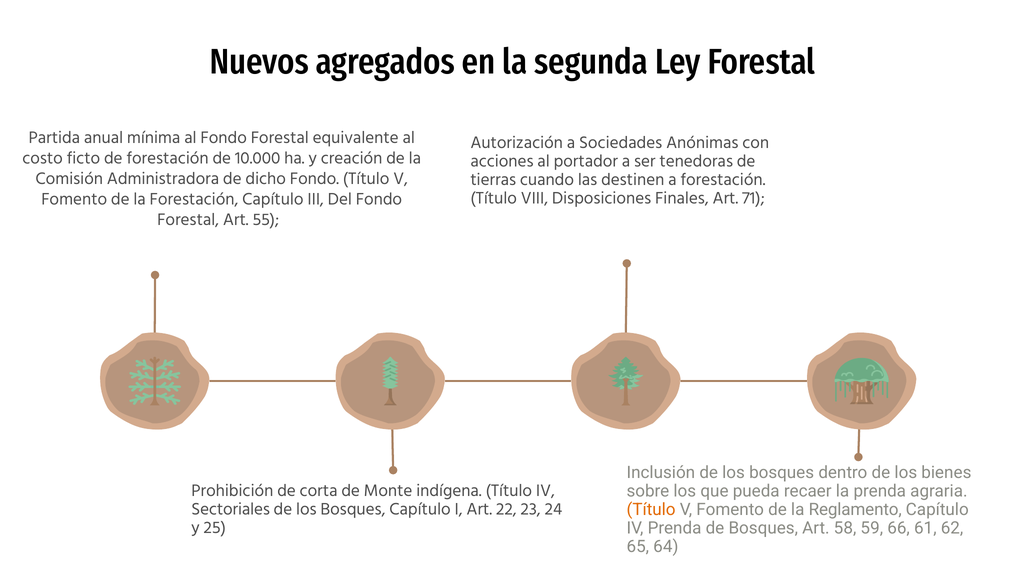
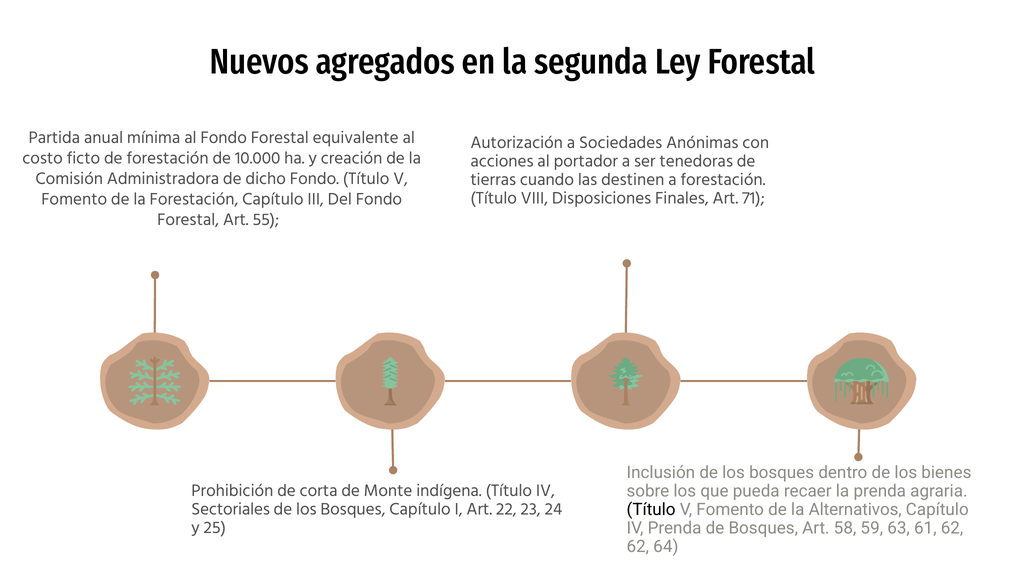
Título colour: orange -> black (651, 510)
Reglamento: Reglamento -> Alternativos (855, 510)
66: 66 -> 63 (899, 529)
65: 65 -> 62 (638, 547)
